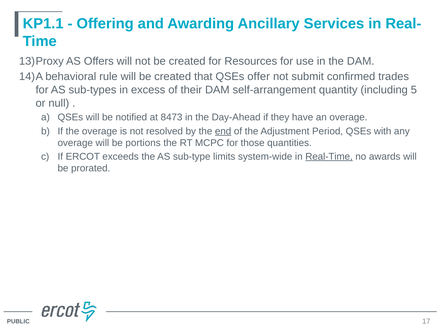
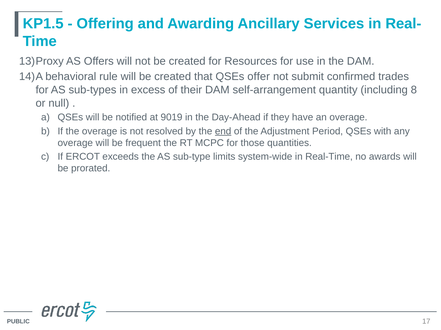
KP1.1: KP1.1 -> KP1.5 (43, 24)
5: 5 -> 8 (414, 90)
8473: 8473 -> 9019 (172, 118)
portions: portions -> frequent (143, 143)
Real-Time underline: present -> none (329, 157)
